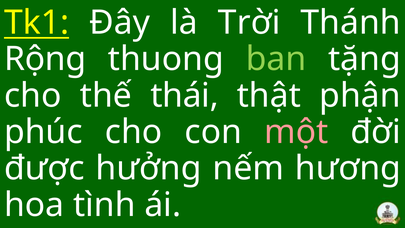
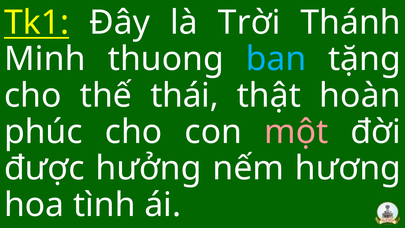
Rộng: Rộng -> Minh (45, 59)
ban colour: light green -> light blue (276, 59)
phận: phận -> hoàn (360, 95)
